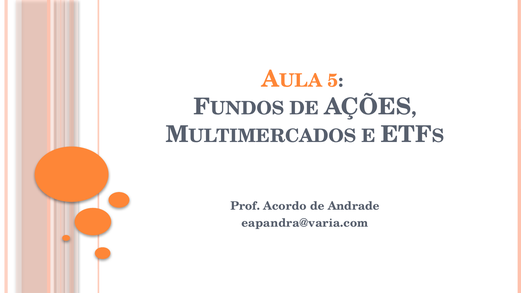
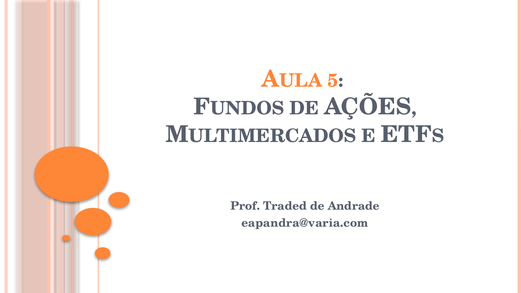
Acordo: Acordo -> Traded (285, 206)
